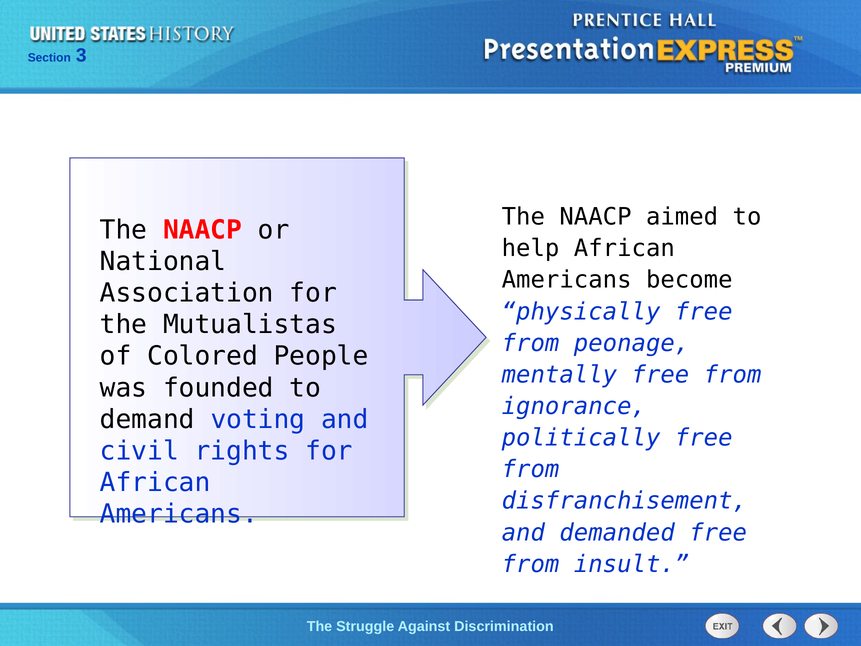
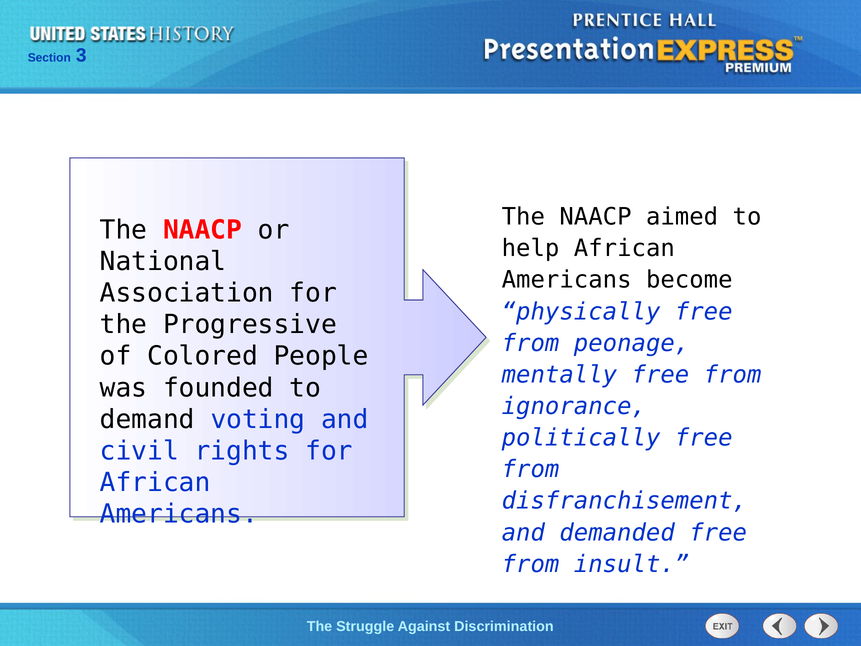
Mutualistas: Mutualistas -> Progressive (250, 325)
